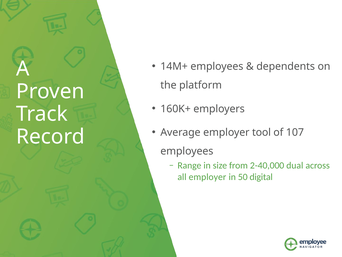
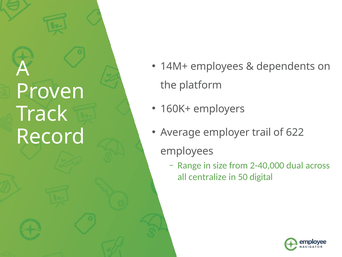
tool: tool -> trail (262, 132)
107: 107 -> 622 (295, 132)
all employer: employer -> centralize (208, 177)
